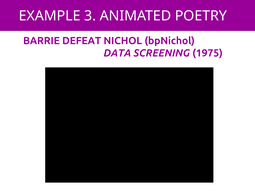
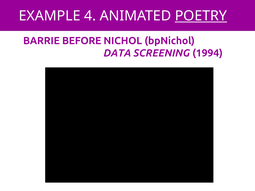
3: 3 -> 4 (90, 16)
POETRY underline: none -> present (201, 16)
DEFEAT: DEFEAT -> BEFORE (82, 41)
1975: 1975 -> 1994 (208, 53)
